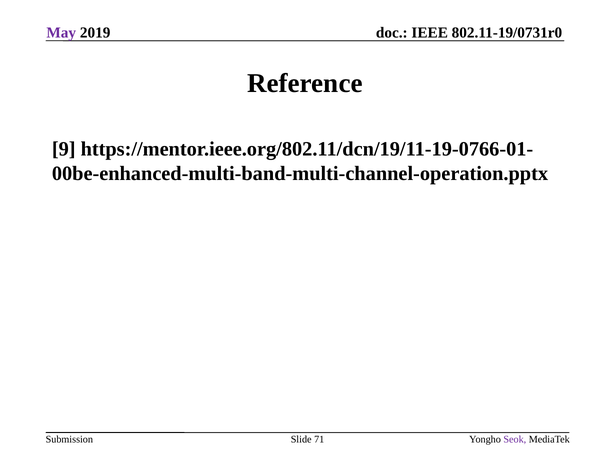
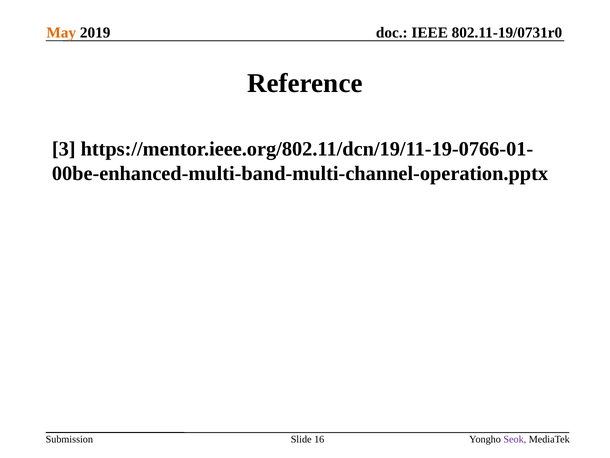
May colour: purple -> orange (61, 33)
9: 9 -> 3 (64, 149)
71: 71 -> 16 (319, 439)
